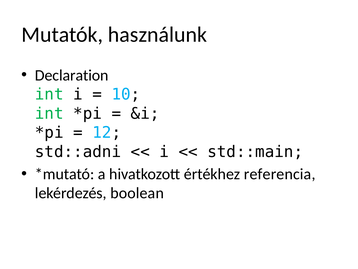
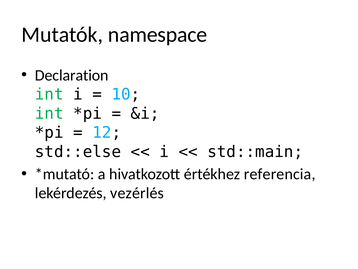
használunk: használunk -> namespace (158, 35)
std::adni: std::adni -> std::else (78, 151)
boolean: boolean -> vezérlés (137, 193)
